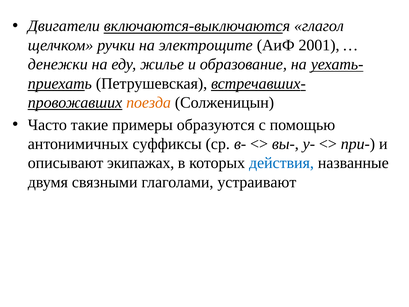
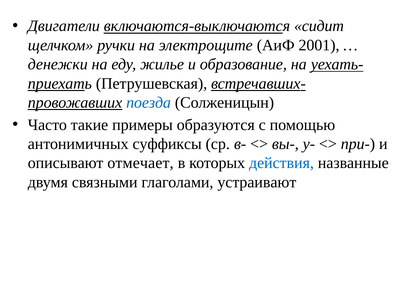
глагол: глагол -> сидит (319, 26)
поезда colour: orange -> blue (149, 102)
экипажах: экипажах -> отмечает (140, 163)
